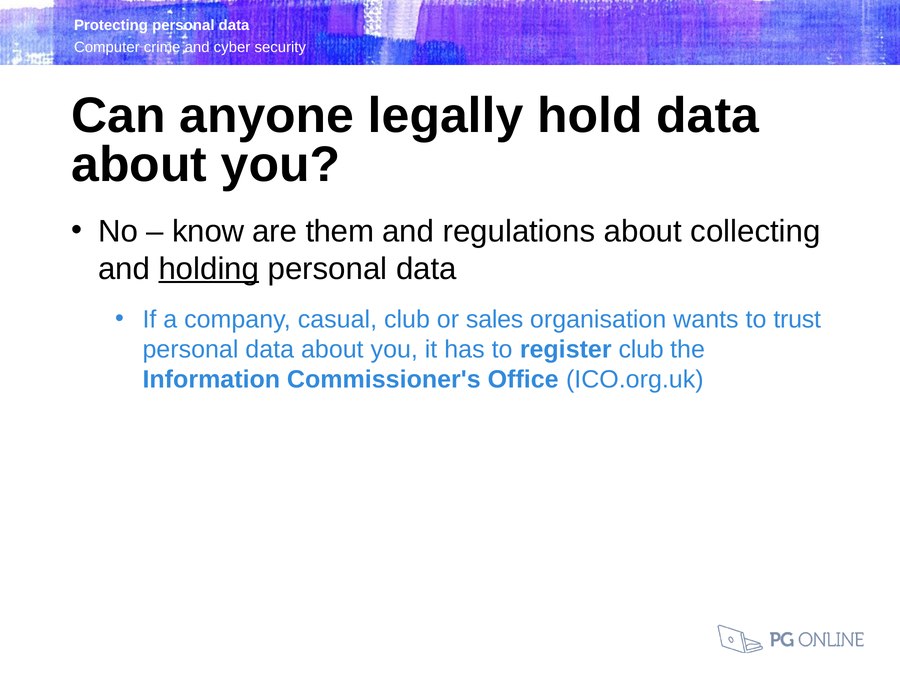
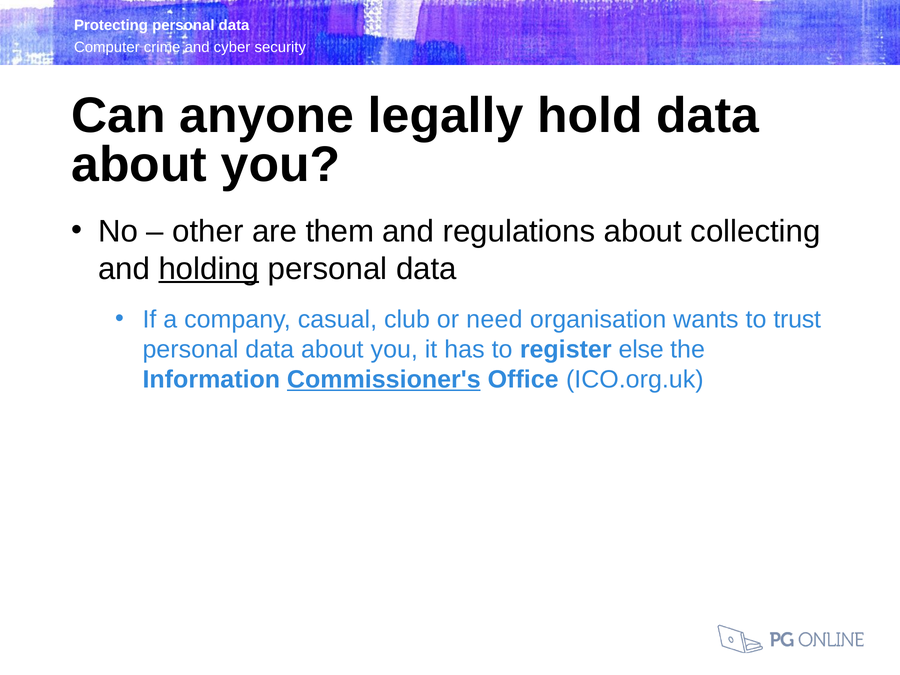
know: know -> other (208, 231)
sales: sales -> need (494, 320)
register club: club -> else (641, 350)
Commissioner's underline: none -> present (384, 380)
